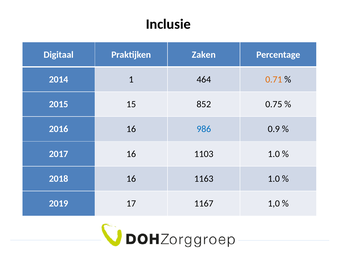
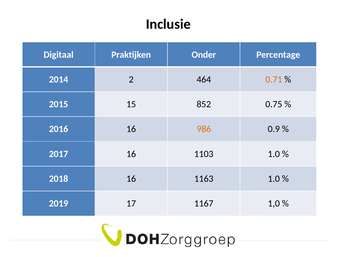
Zaken: Zaken -> Onder (204, 55)
1: 1 -> 2 (131, 79)
986 colour: blue -> orange (204, 129)
